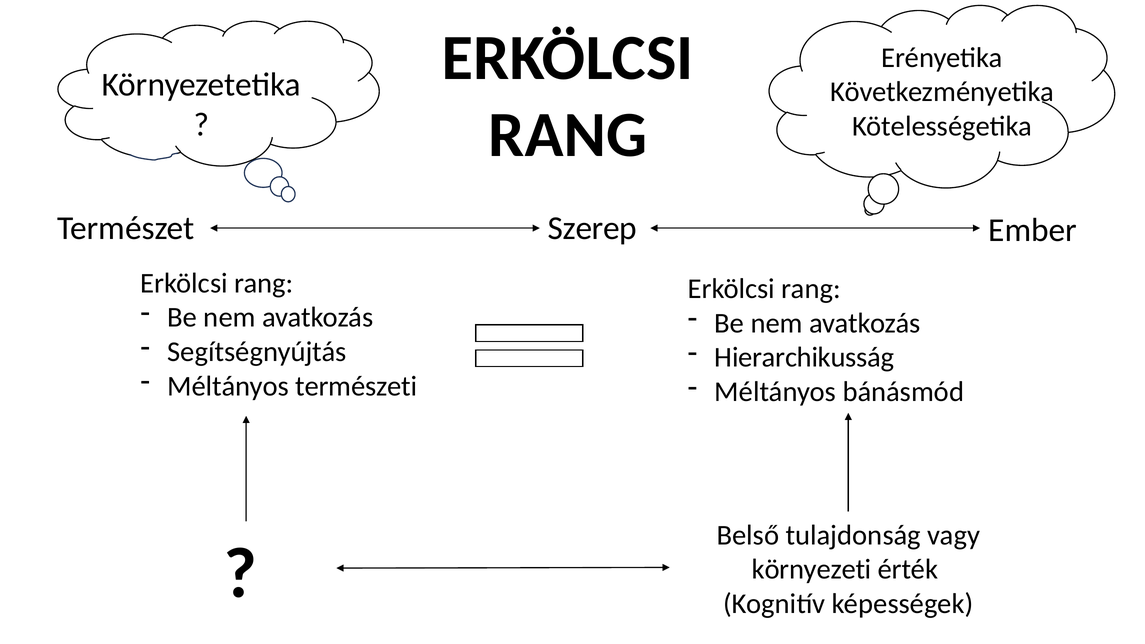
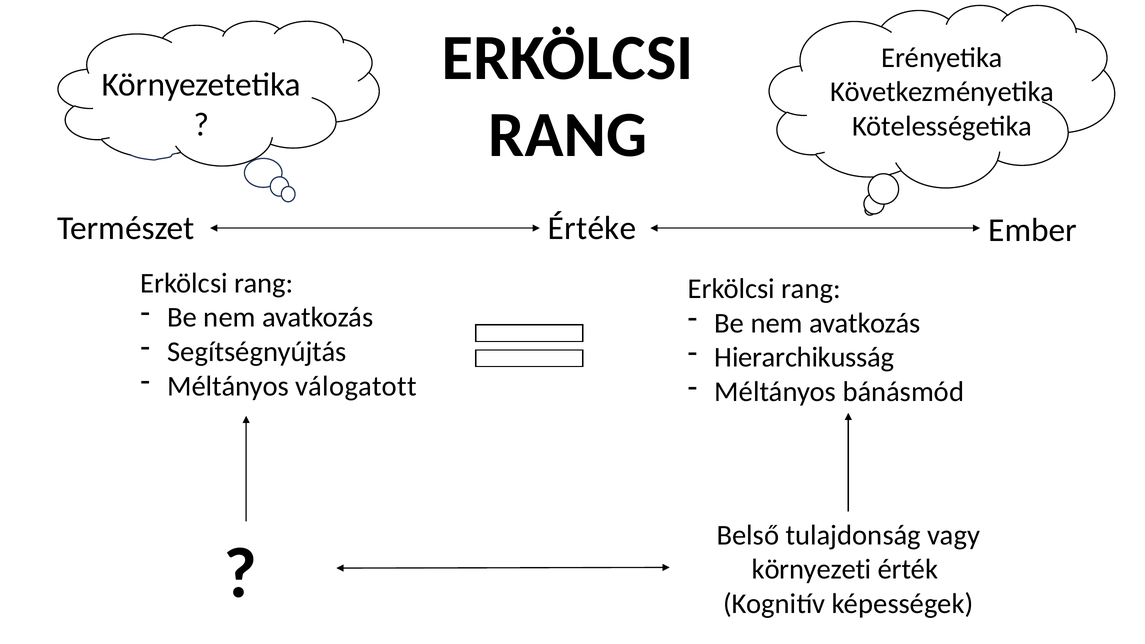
Szerep: Szerep -> Értéke (592, 228)
természeti: természeti -> válogatott (356, 386)
